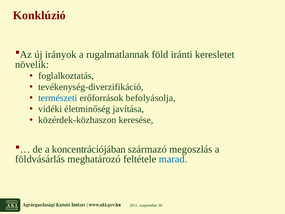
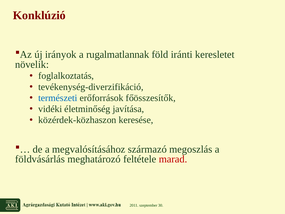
befolyásolja: befolyásolja -> főösszesítők (151, 98)
koncentrációjában: koncentrációjában -> megvalósításához (89, 149)
marad colour: blue -> red (173, 159)
